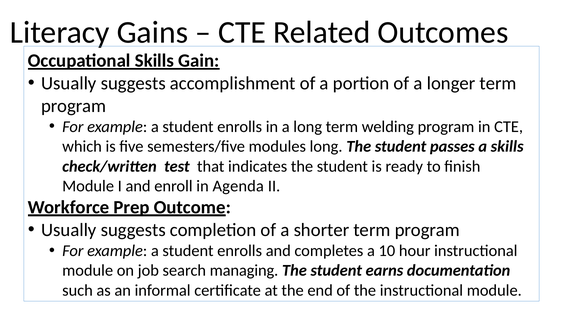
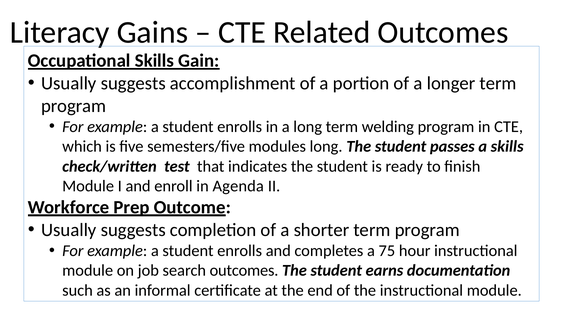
10: 10 -> 75 (387, 251)
search managing: managing -> outcomes (244, 270)
